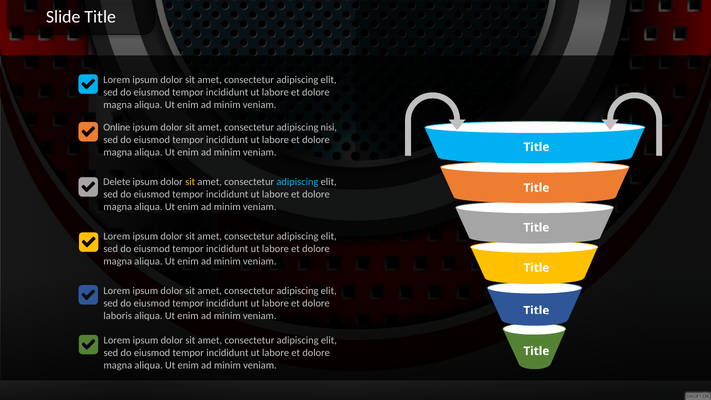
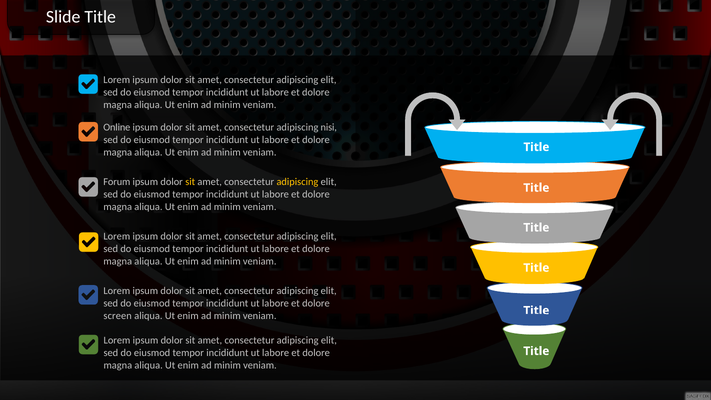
Delete: Delete -> Forum (117, 182)
adipiscing colour: light blue -> yellow (297, 182)
laboris: laboris -> screen (118, 316)
